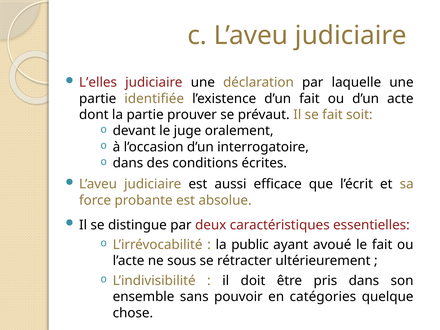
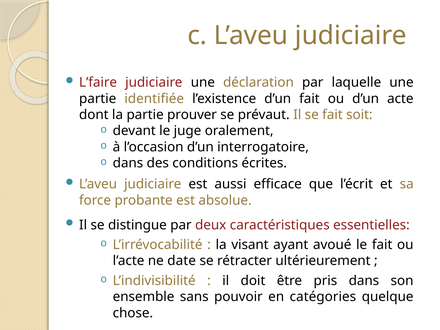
L’elles: L’elles -> L’faire (98, 82)
public: public -> visant (250, 245)
sous: sous -> date (182, 261)
